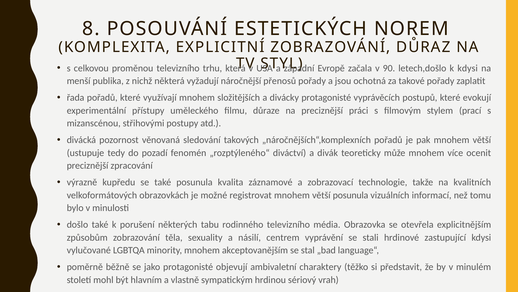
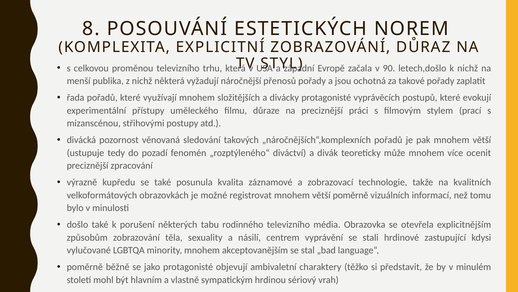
k kdysi: kdysi -> nichž (468, 68)
větší posunula: posunula -> poměrně (351, 195)
